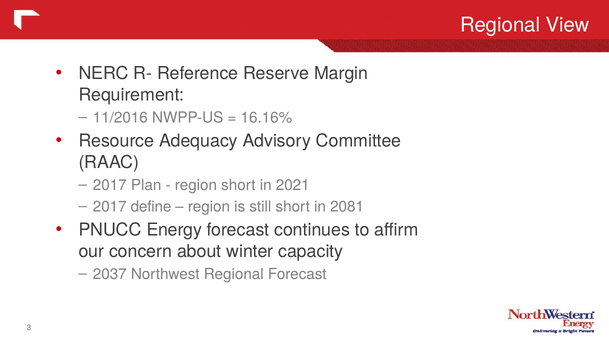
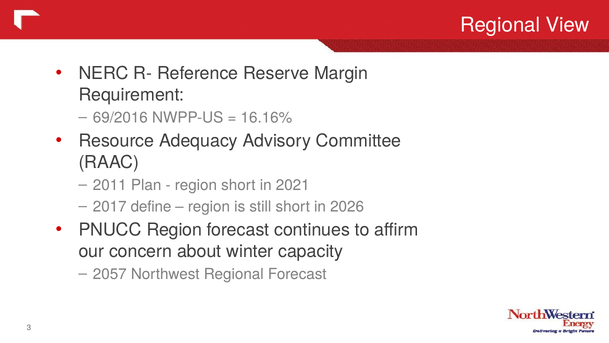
11/2016: 11/2016 -> 69/2016 (120, 117)
2017: 2017 -> 2011 (110, 185)
2081: 2081 -> 2026 (347, 206)
PNUCC Energy: Energy -> Region (174, 230)
2037: 2037 -> 2057 (110, 274)
